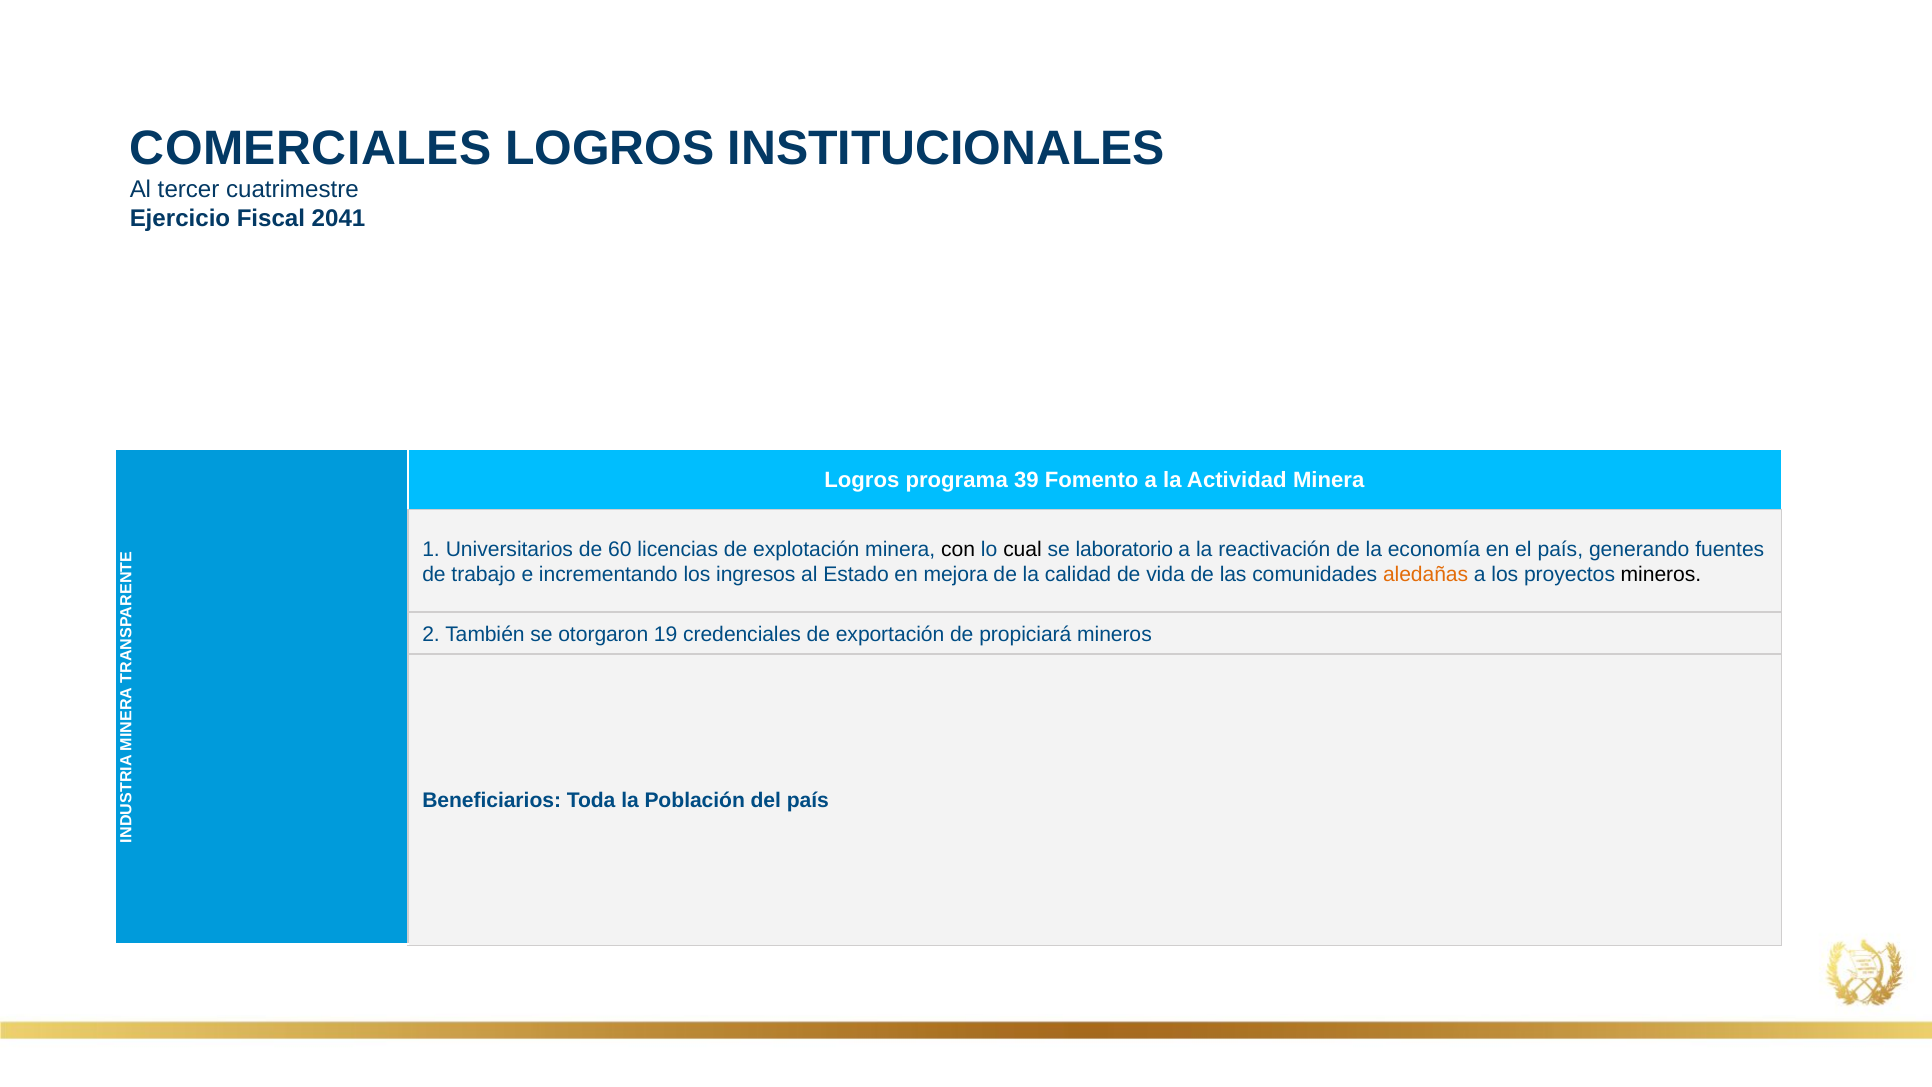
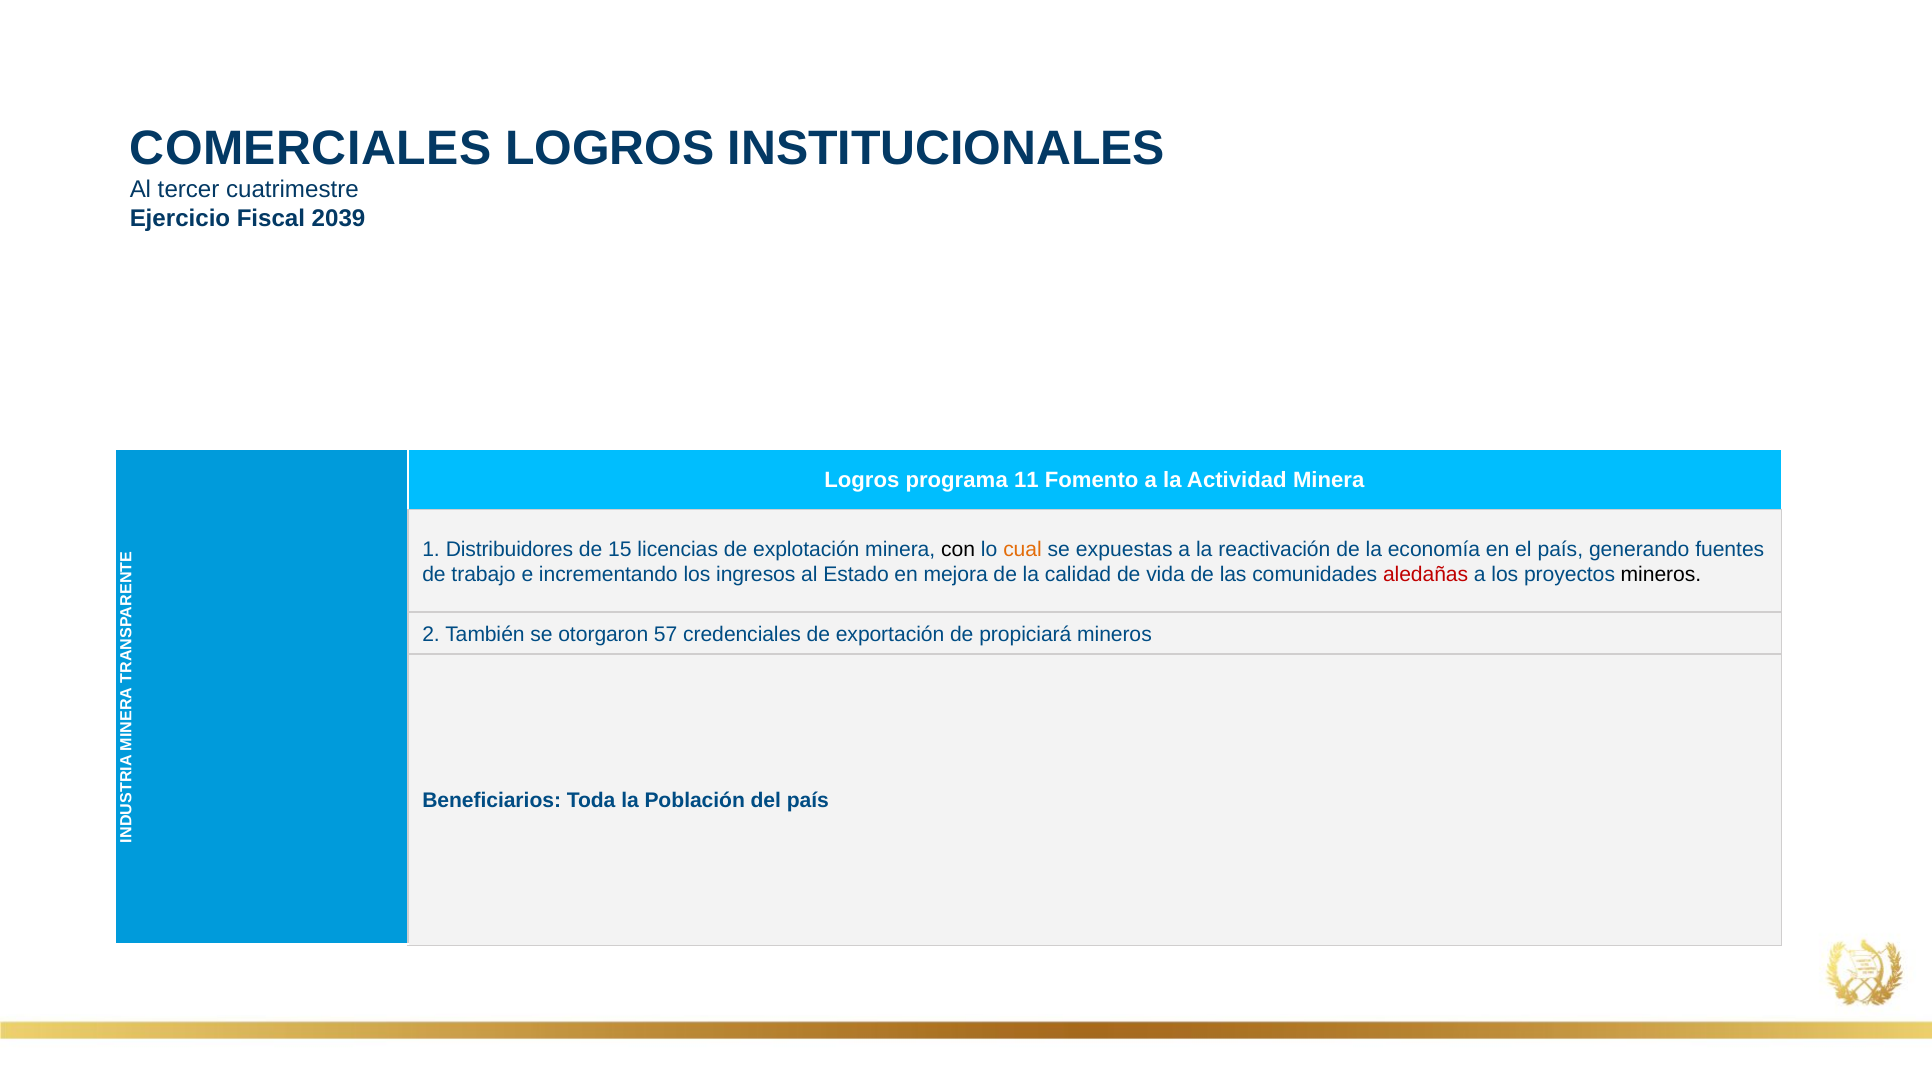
2041: 2041 -> 2039 (339, 219)
39: 39 -> 11 (1026, 481)
Universitarios: Universitarios -> Distribuidores (509, 549)
60: 60 -> 15 (620, 549)
cual colour: black -> orange (1023, 549)
laboratorio: laboratorio -> expuestas (1124, 549)
aledañas colour: orange -> red (1426, 574)
19: 19 -> 57 (666, 634)
